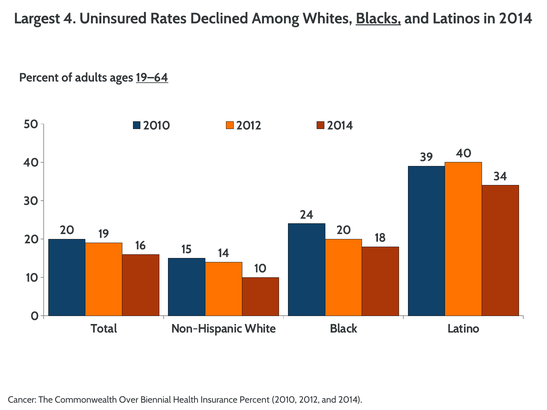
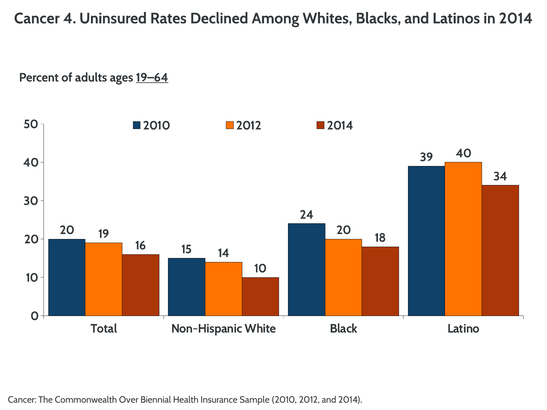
Largest: Largest -> Cancer (37, 18)
Blacks underline: present -> none (378, 18)
Insurance Percent: Percent -> Sample (255, 400)
